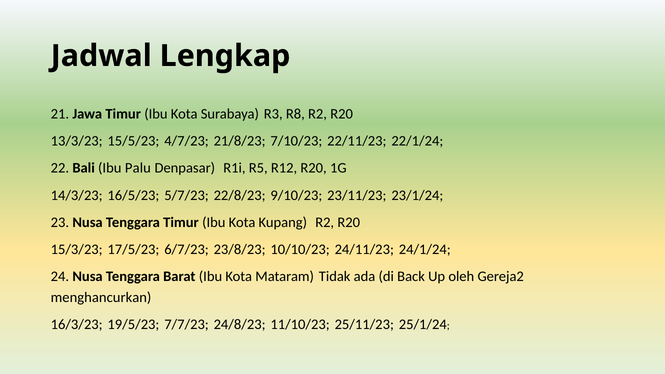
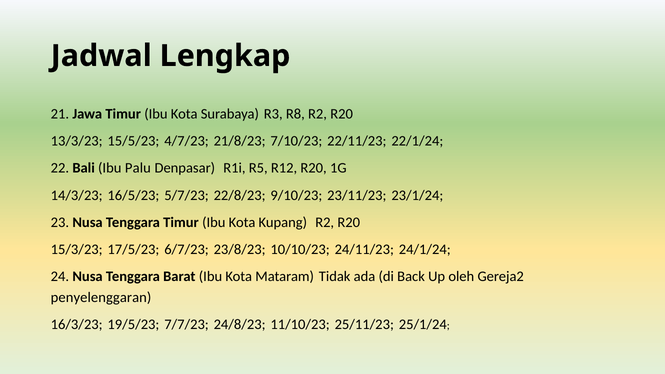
menghancurkan: menghancurkan -> penyelenggaran (101, 298)
